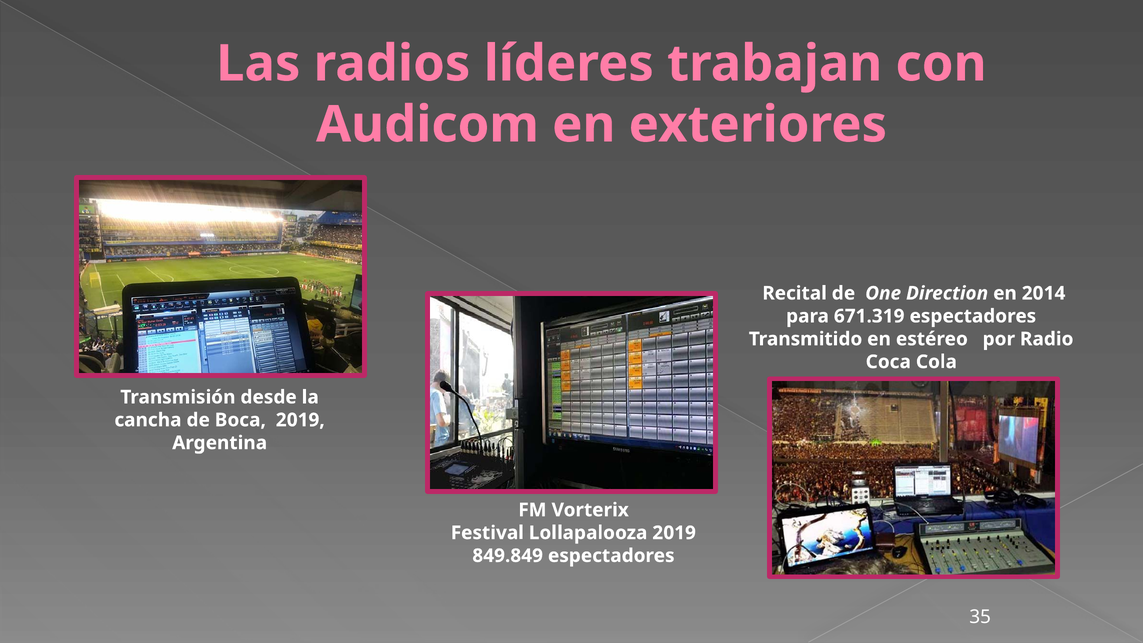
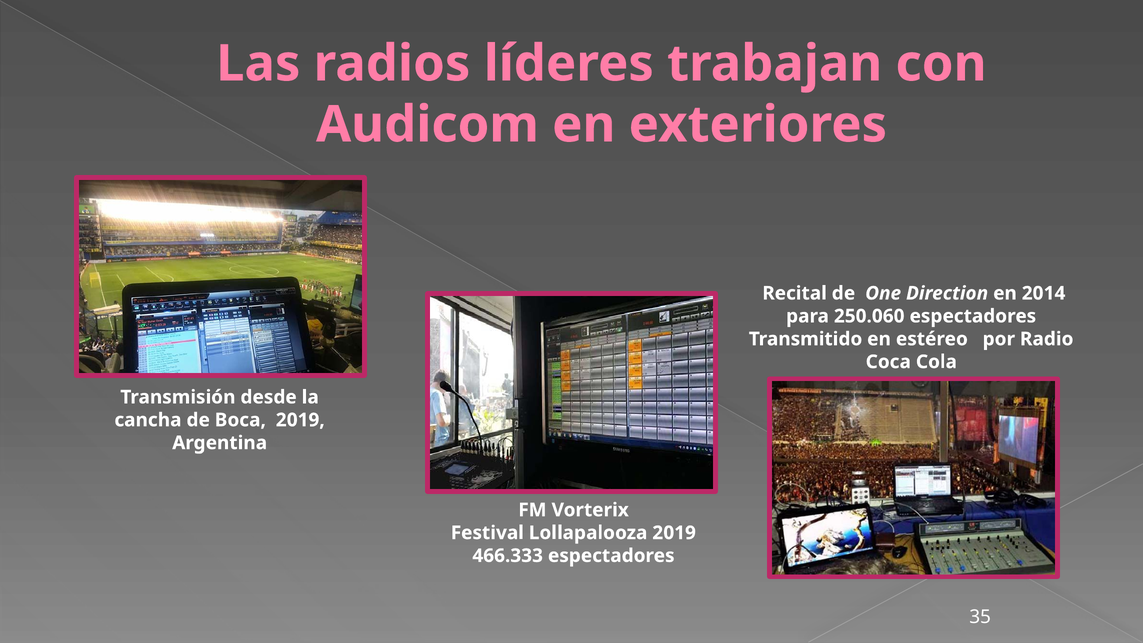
671.319: 671.319 -> 250.060 (869, 316)
849.849: 849.849 -> 466.333 (508, 556)
